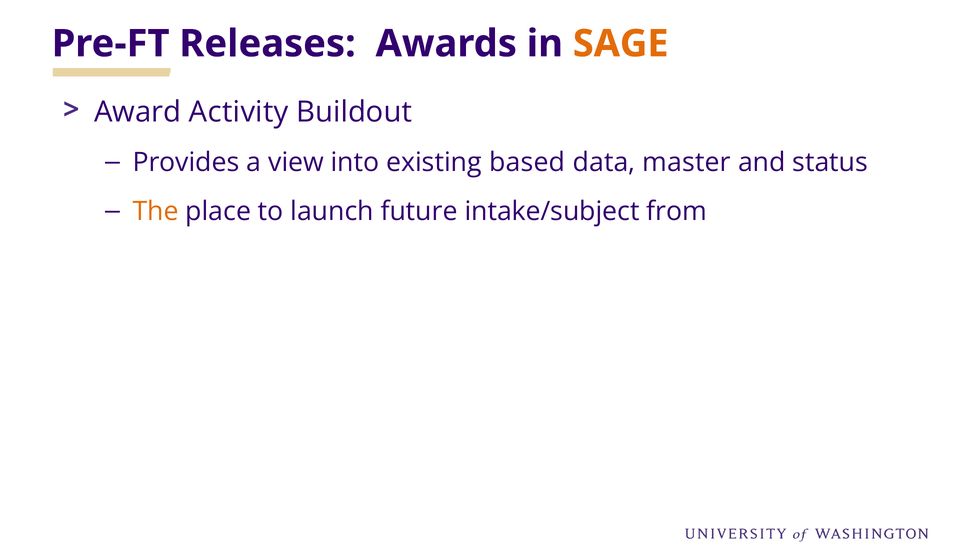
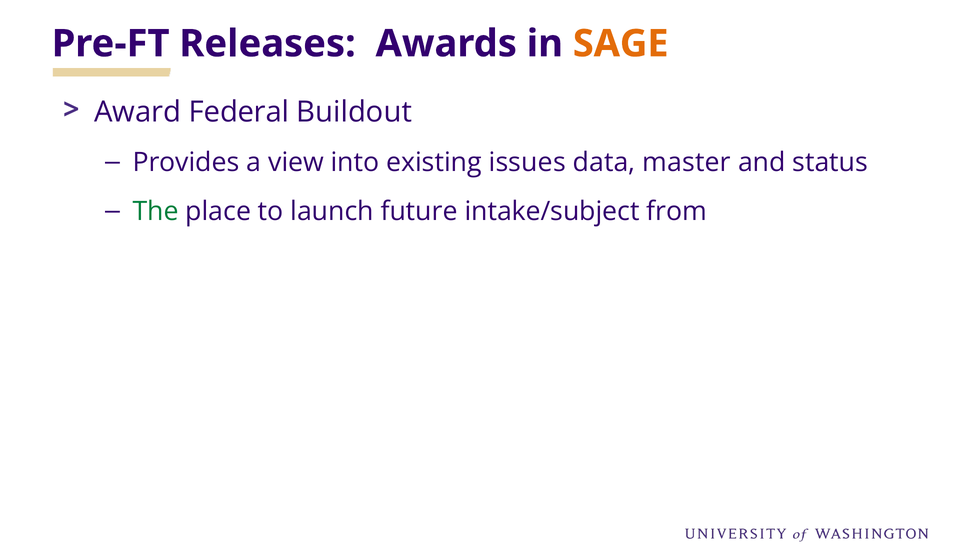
Activity: Activity -> Federal (239, 112)
based: based -> issues (527, 162)
The colour: orange -> green (156, 211)
